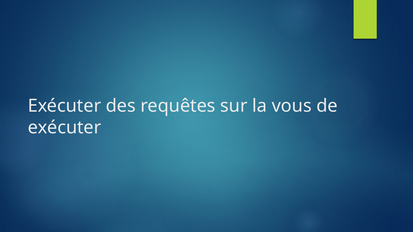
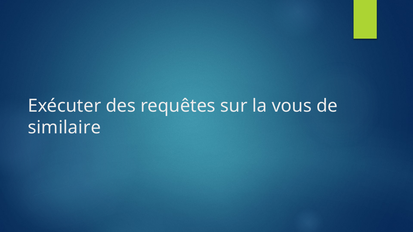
exécuter: exécuter -> similaire (64, 128)
